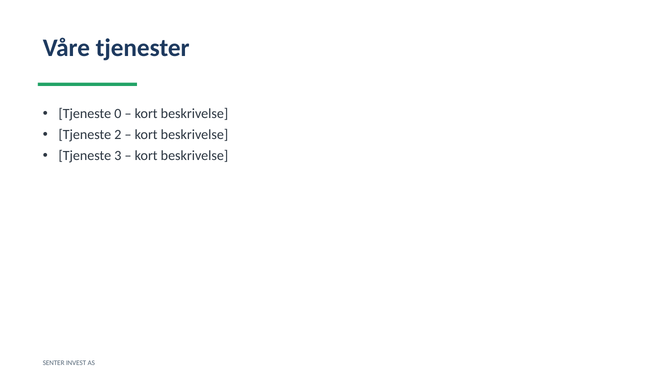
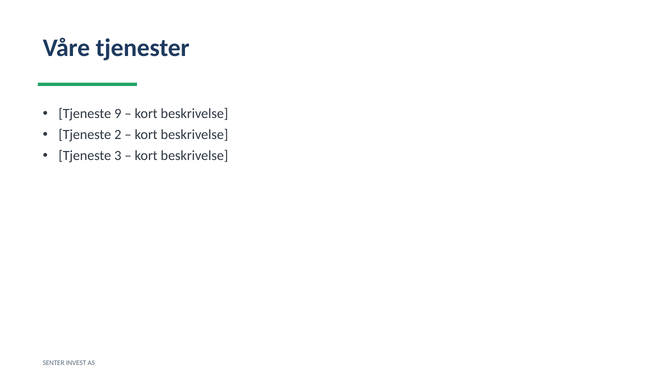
0: 0 -> 9 (118, 114)
